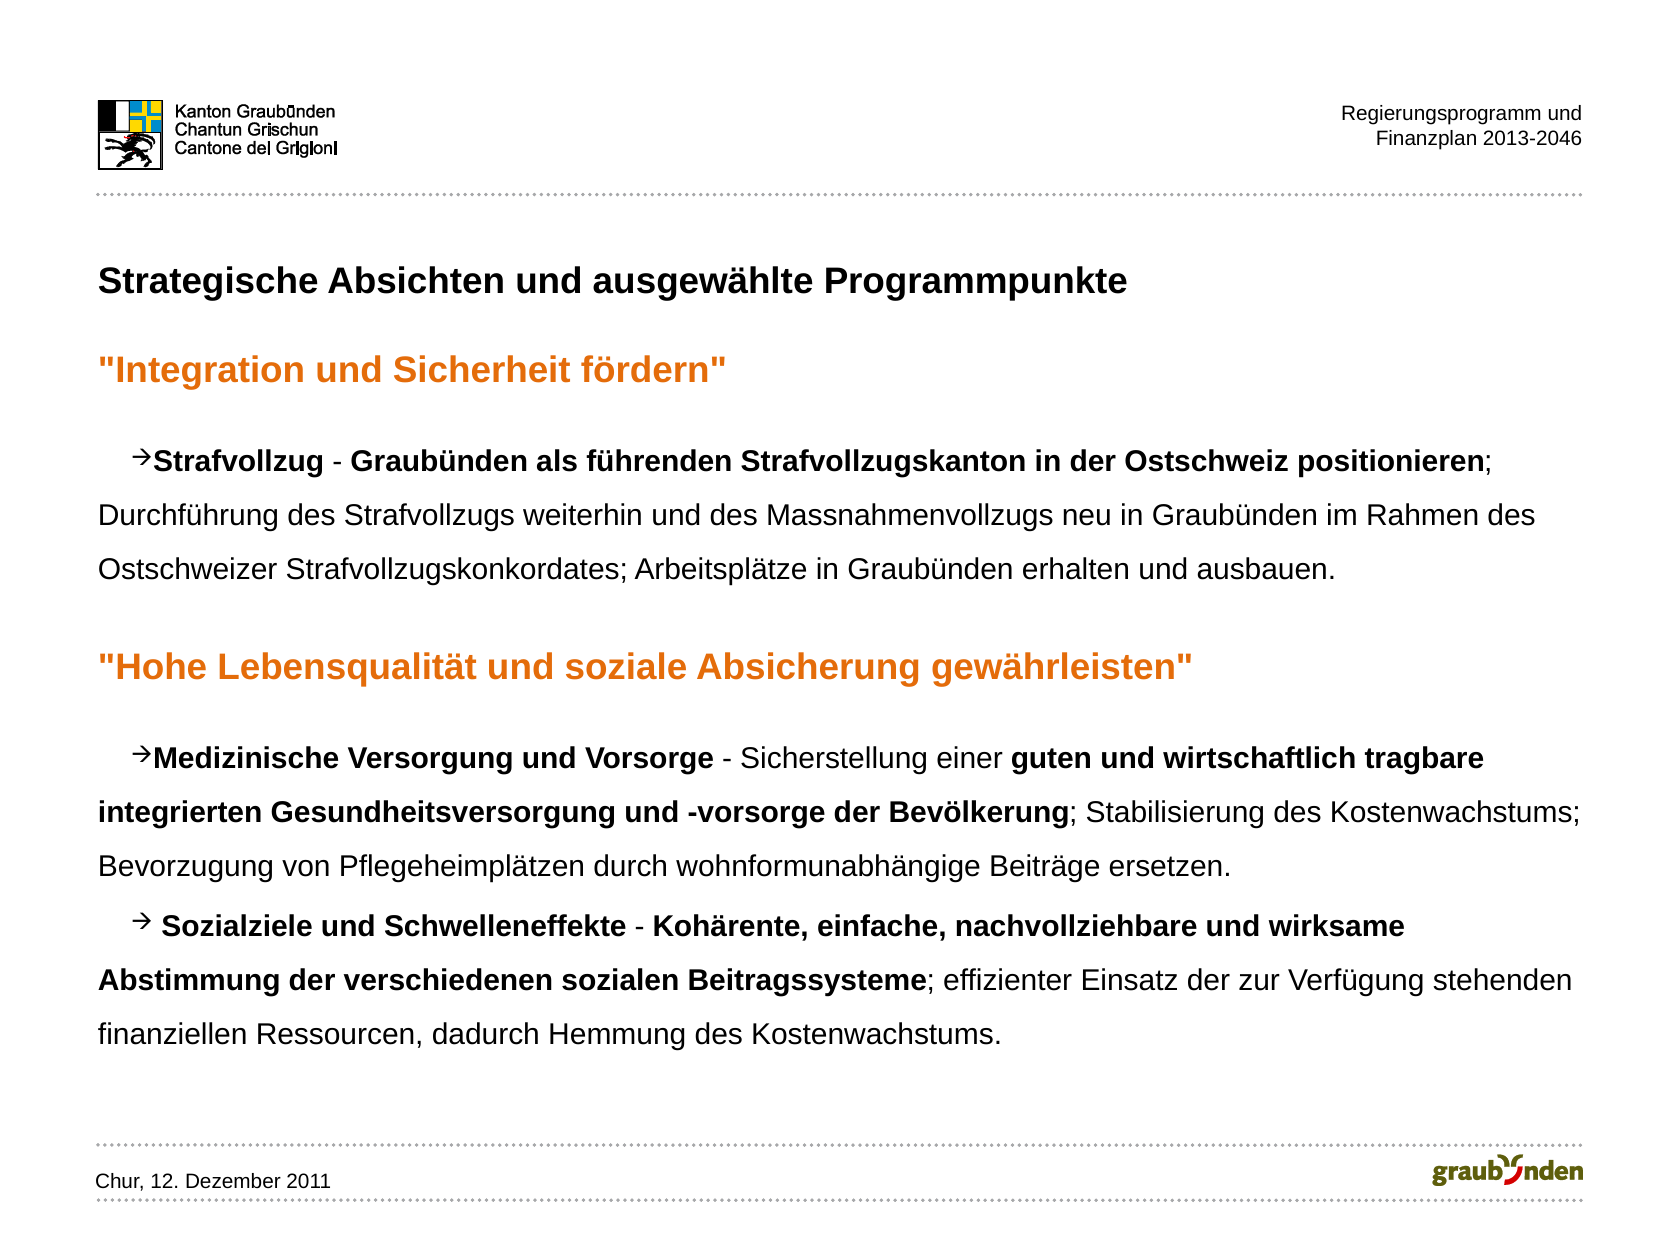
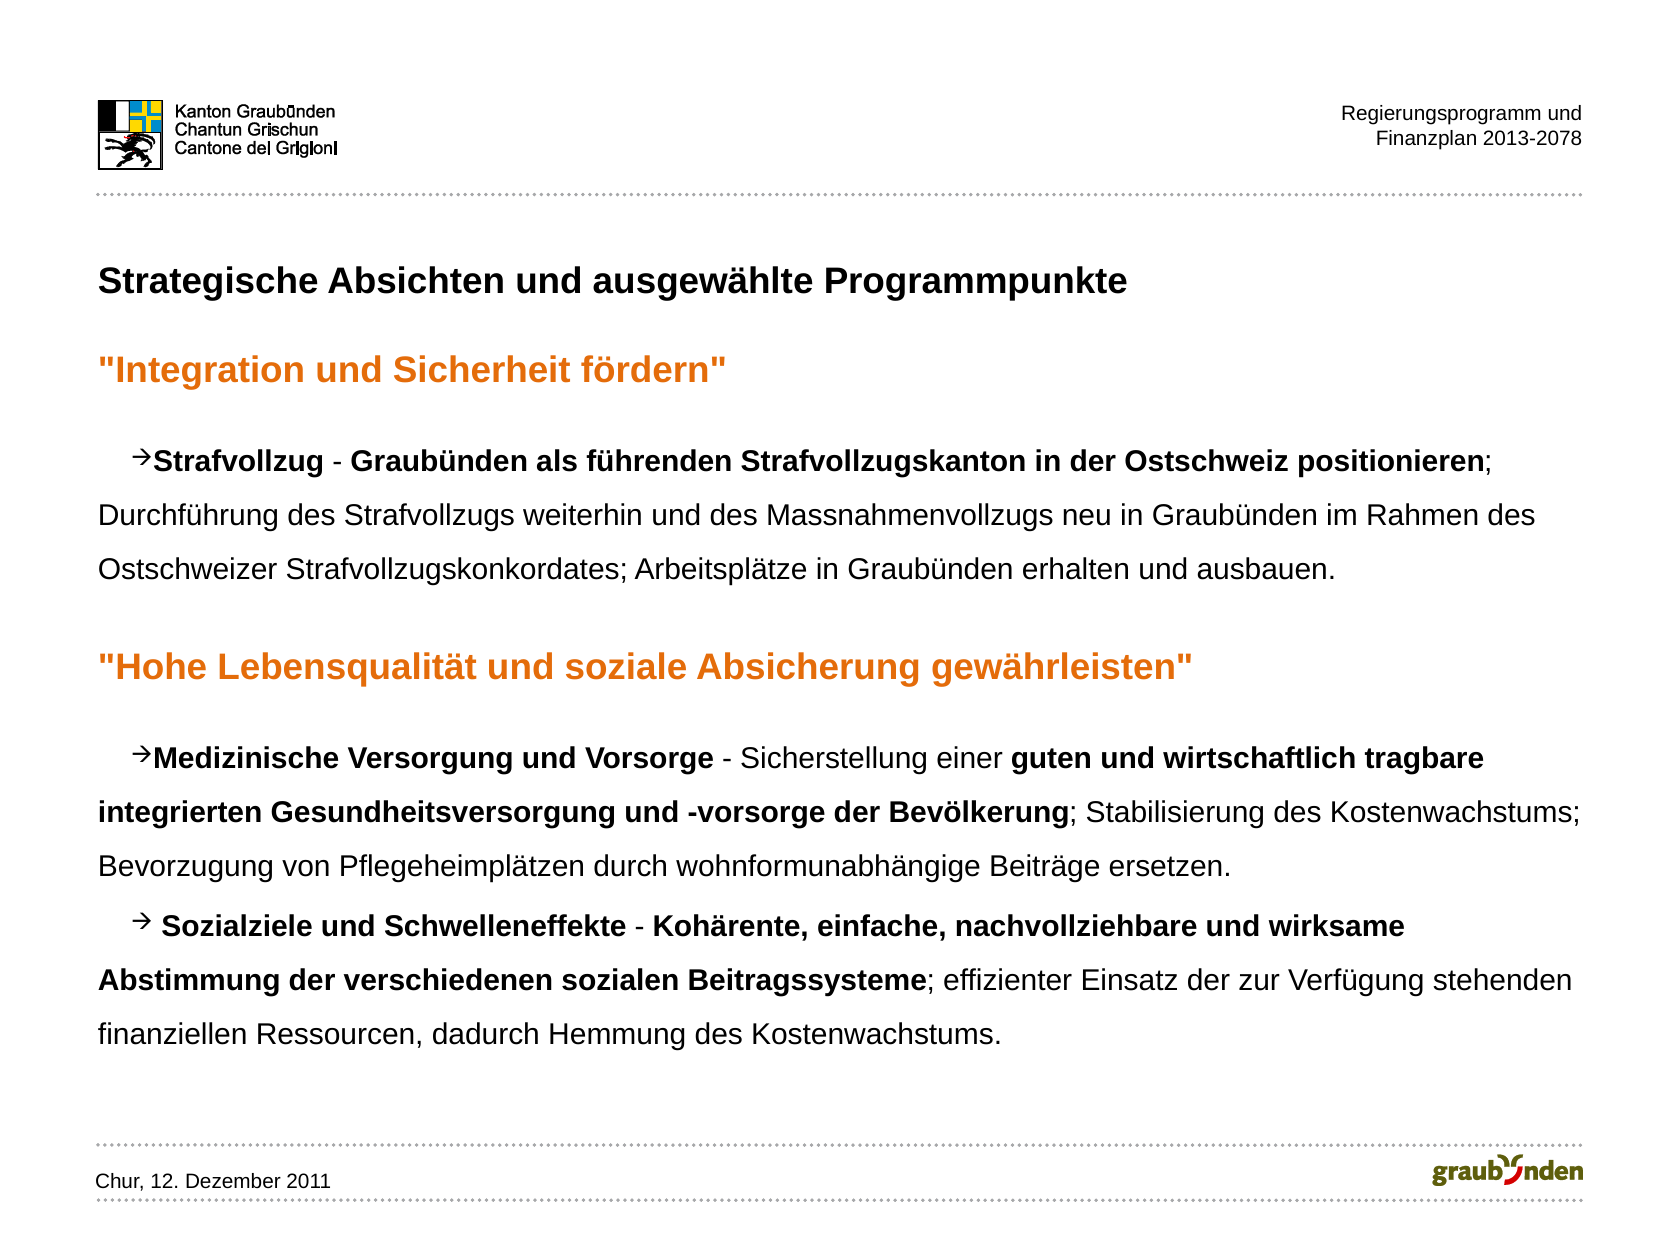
2013-2046: 2013-2046 -> 2013-2078 (1533, 139)
